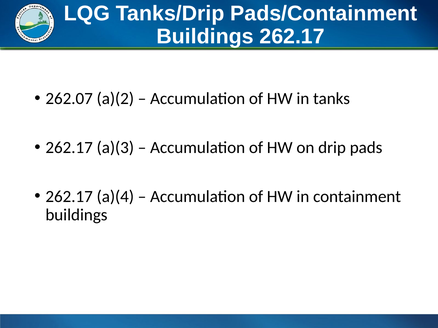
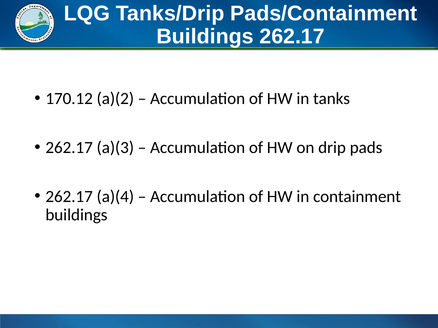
262.07: 262.07 -> 170.12 (69, 99)
